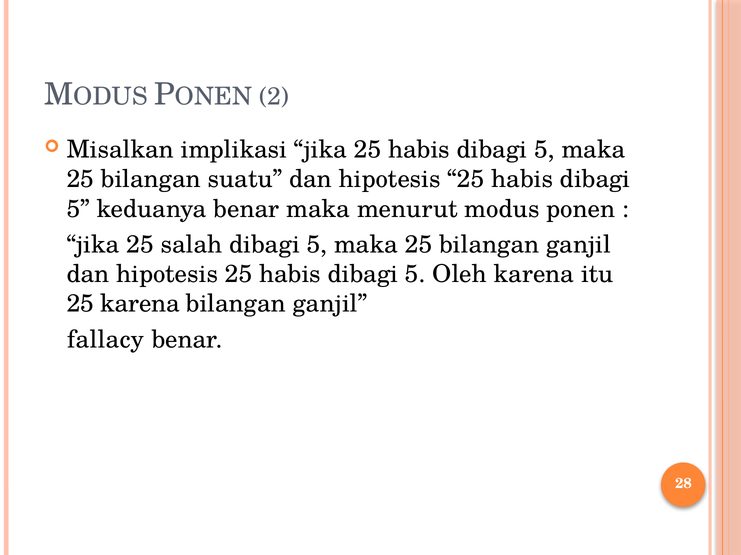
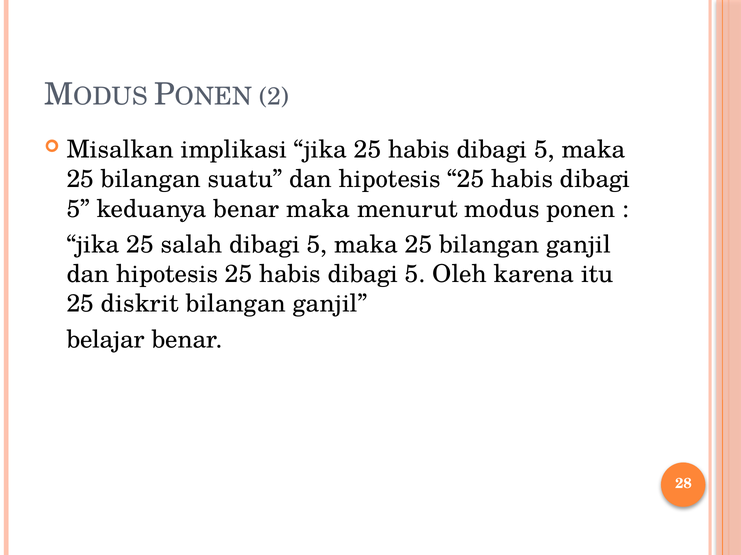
25 karena: karena -> diskrit (140, 304)
fallacy: fallacy -> belajar (106, 340)
